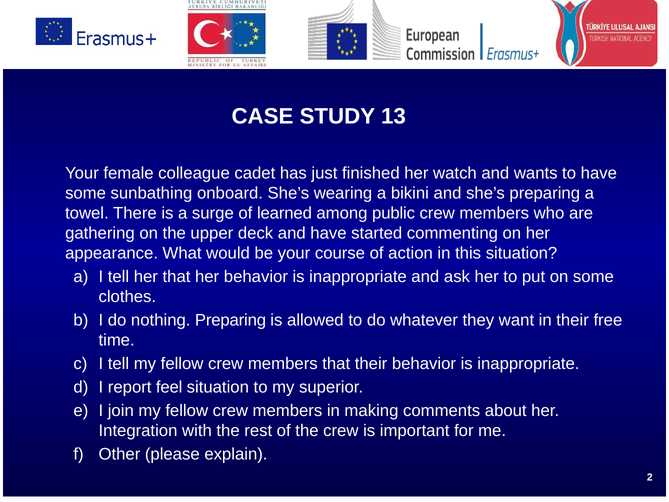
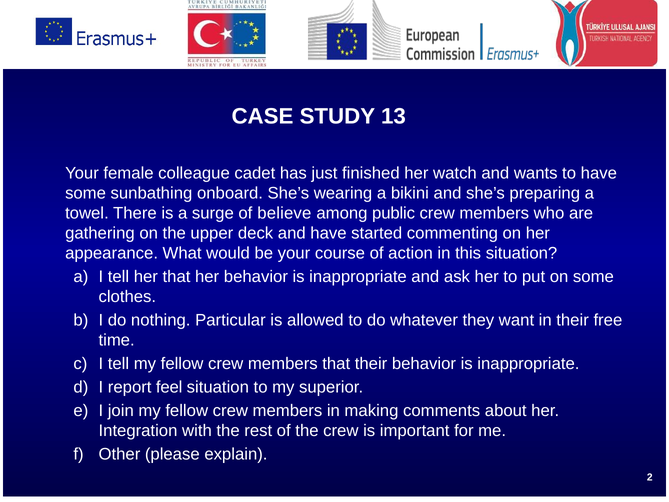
learned: learned -> believe (284, 213)
nothing Preparing: Preparing -> Particular (230, 320)
